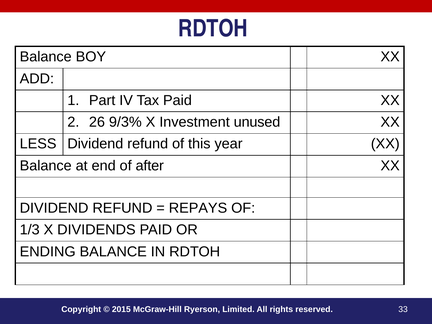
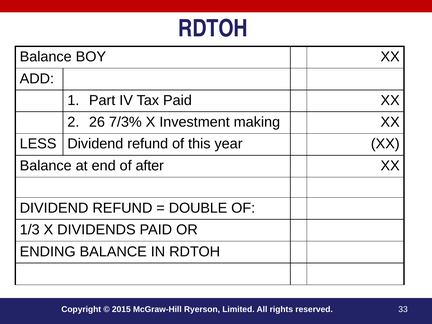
9/3%: 9/3% -> 7/3% (125, 122)
unused: unused -> making (257, 122)
REPAYS: REPAYS -> DOUBLE (198, 208)
